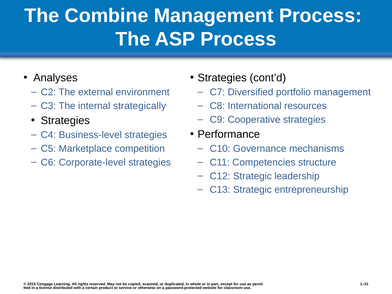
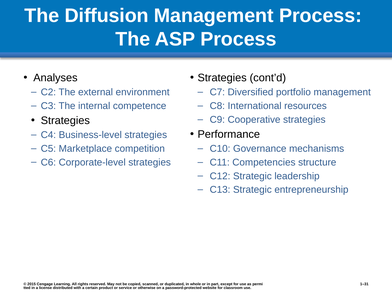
Combine: Combine -> Diffusion (107, 16)
strategically: strategically -> competence (140, 106)
